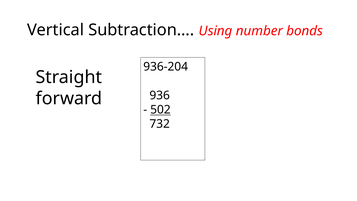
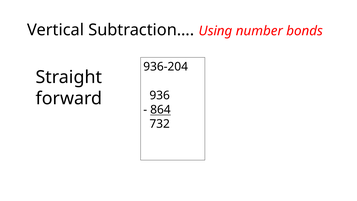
502: 502 -> 864 (160, 110)
